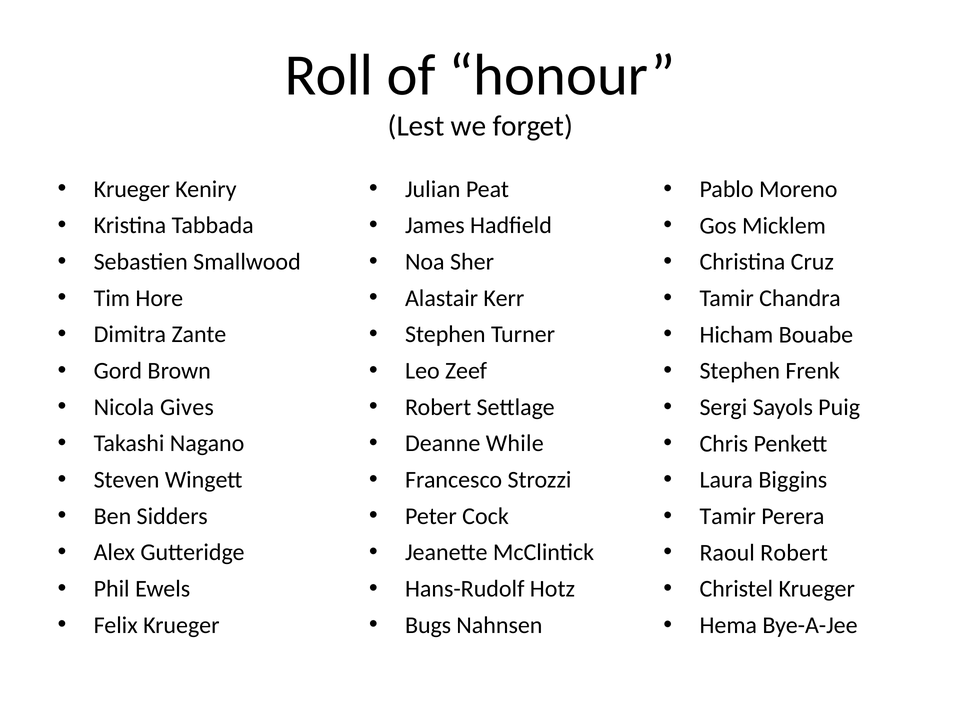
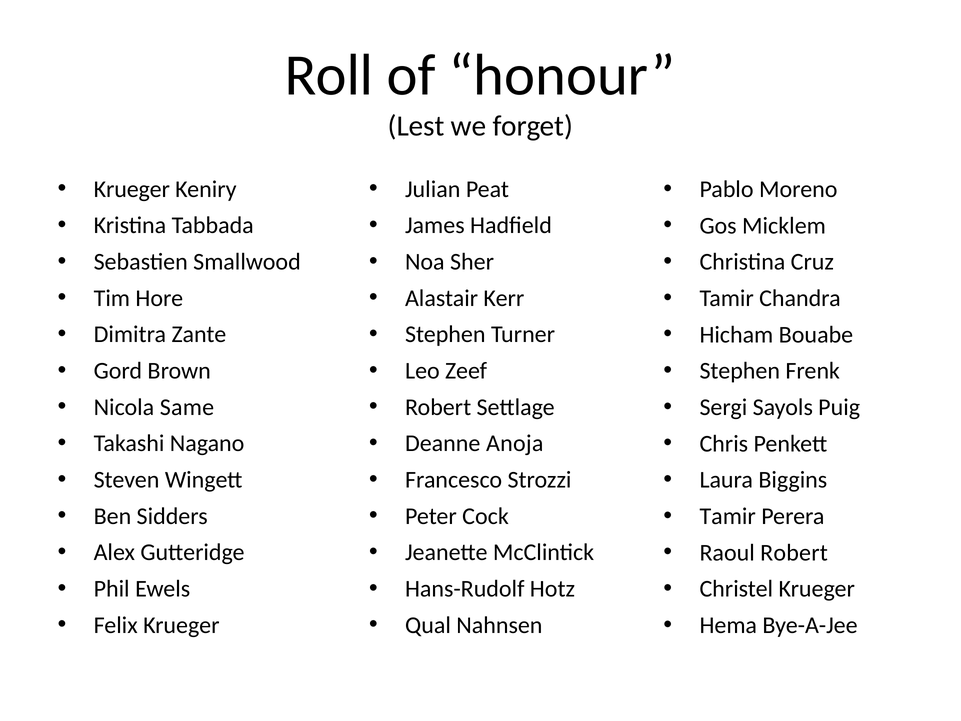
Gives: Gives -> Same (187, 407)
While: While -> Anoja (515, 443)
Bugs: Bugs -> Qual (428, 625)
